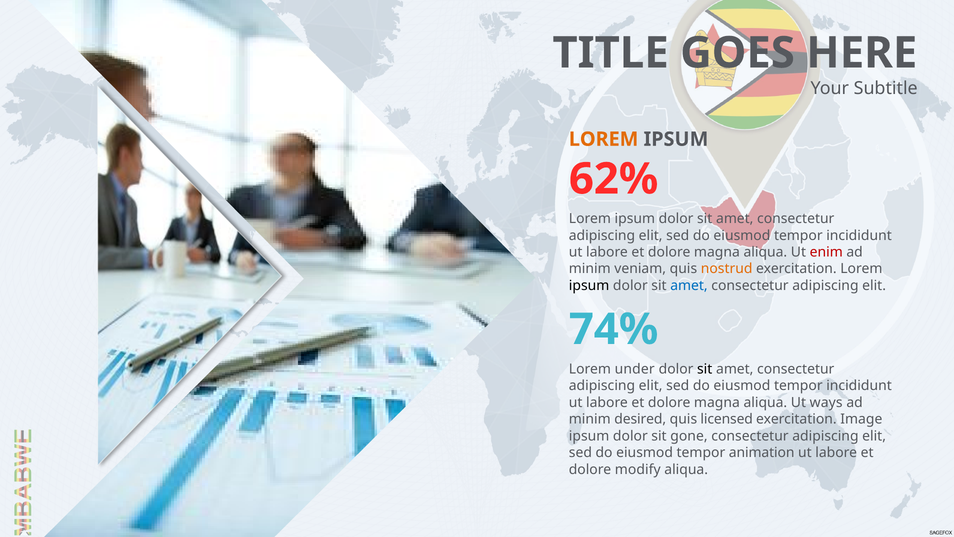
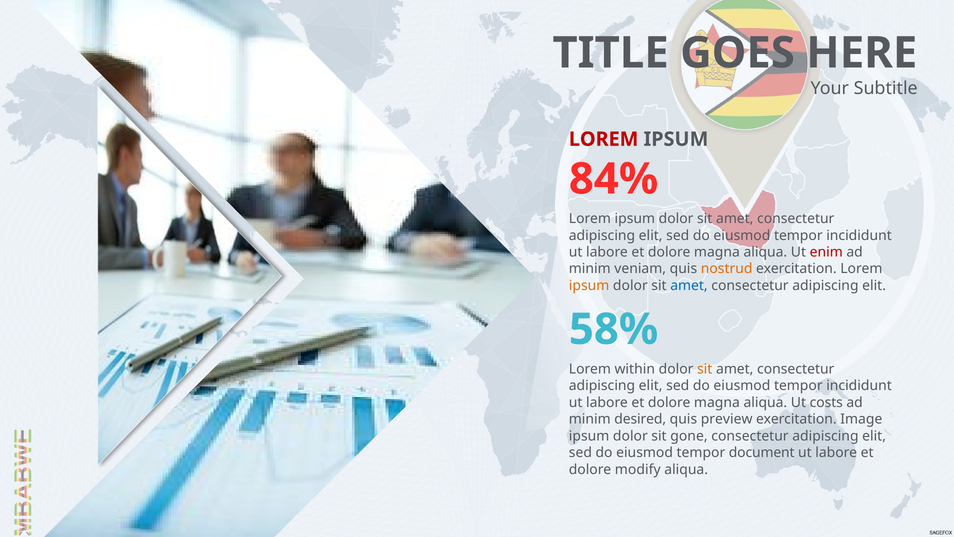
LOREM colour: orange -> red (604, 139)
62%: 62% -> 84% (614, 179)
ipsum colour: black -> orange (589, 285)
74%: 74% -> 58% (614, 329)
under: under -> within (635, 369)
sit colour: black -> orange (705, 369)
ways: ways -> costs (826, 402)
licensed: licensed -> preview (727, 419)
animation: animation -> document (762, 452)
